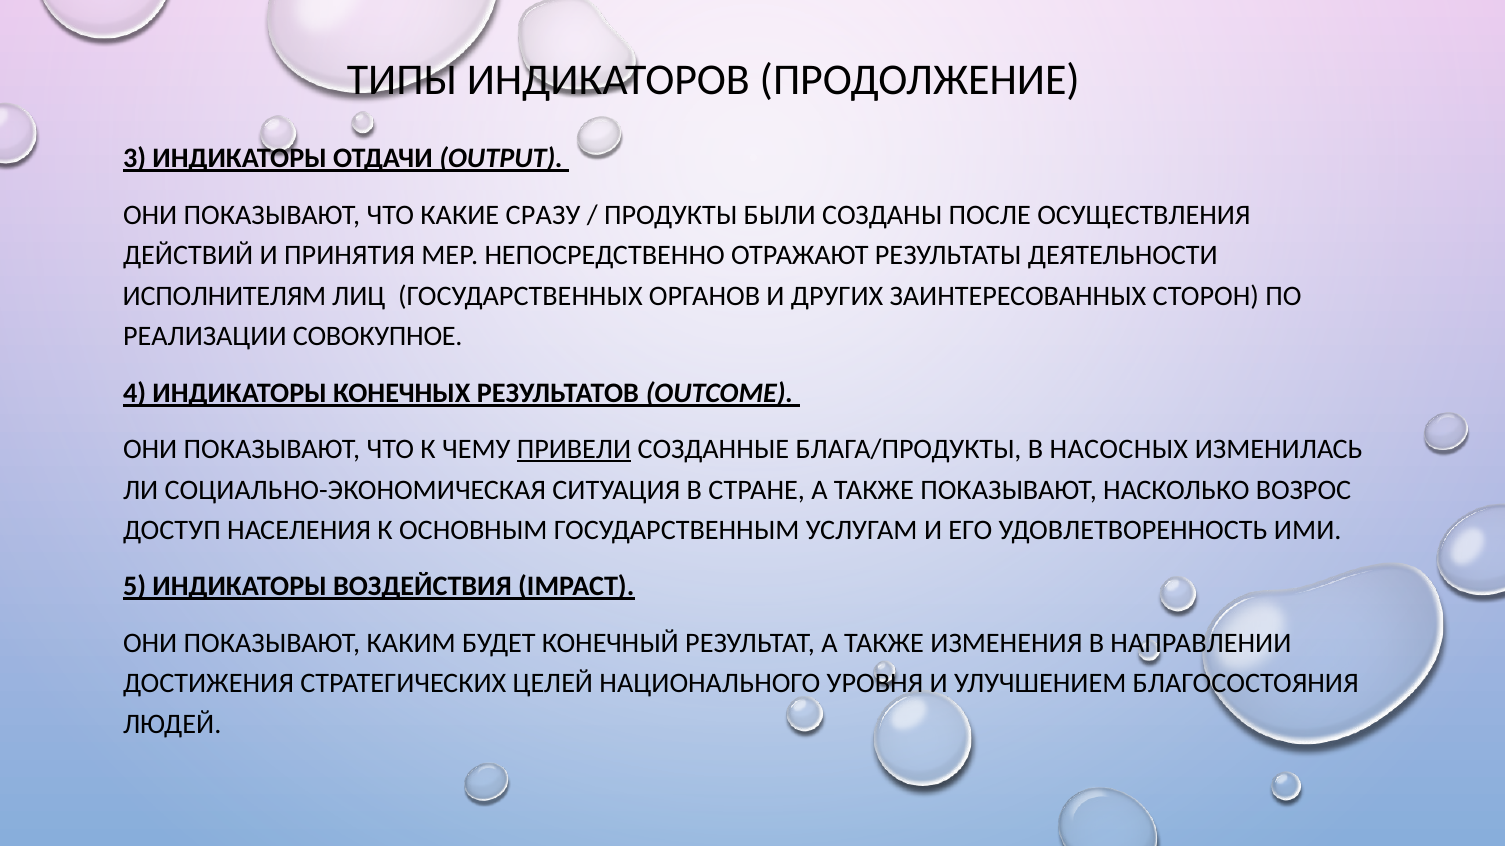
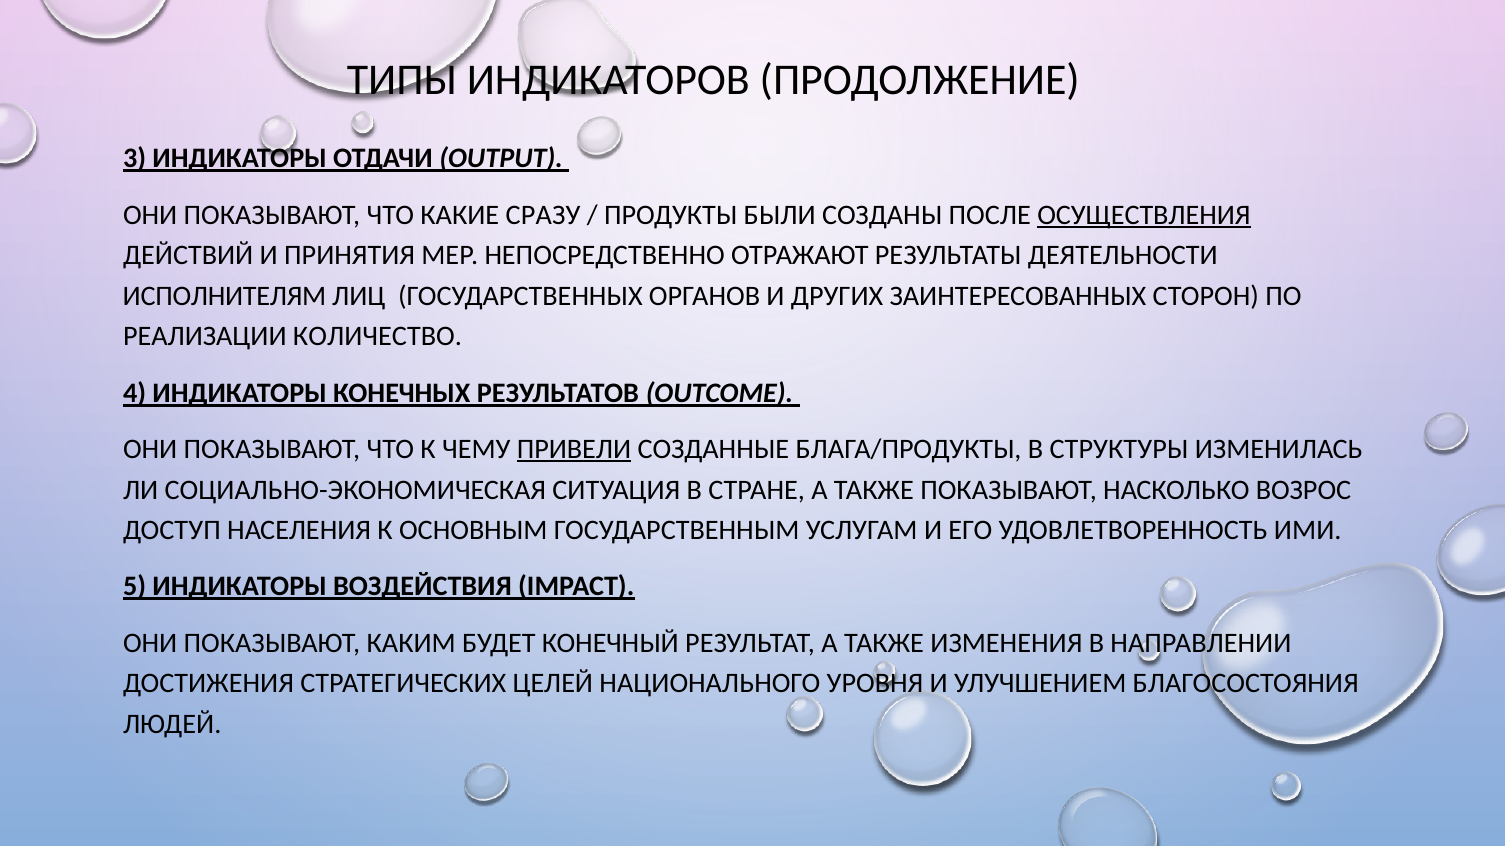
ОСУЩЕСТВЛЕНИЯ underline: none -> present (1144, 215)
СОВОКУПНОЕ: СОВОКУПНОЕ -> КОЛИЧЕСТВО (377, 337)
НАСОСНЫХ: НАСОСНЫХ -> СТРУКТУРЫ (1119, 449)
